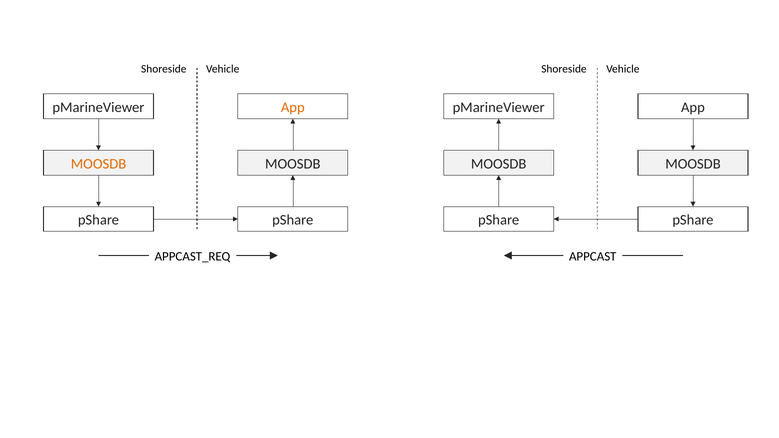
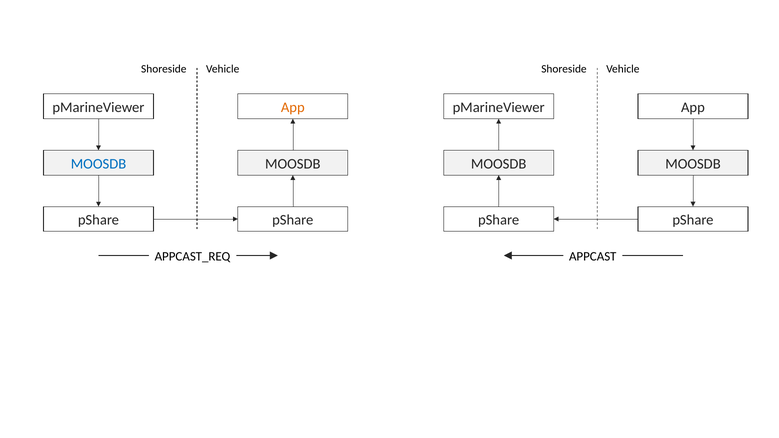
MOOSDB colour: orange -> blue (98, 164)
